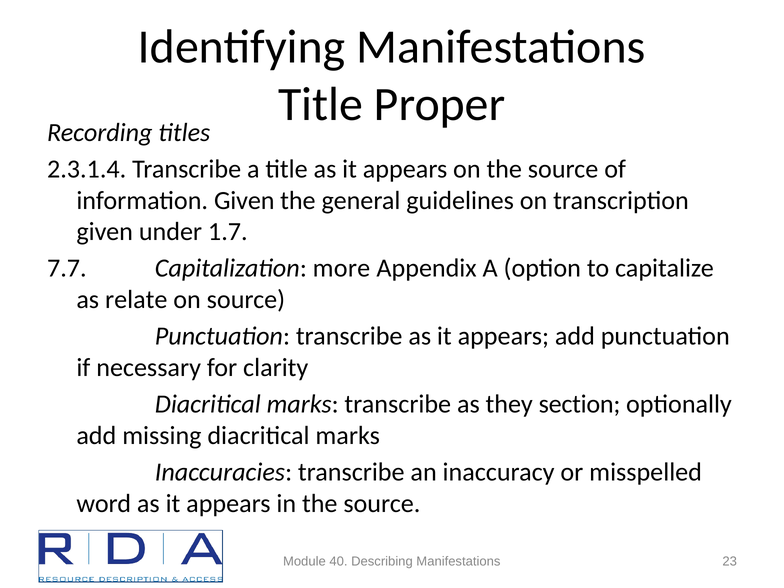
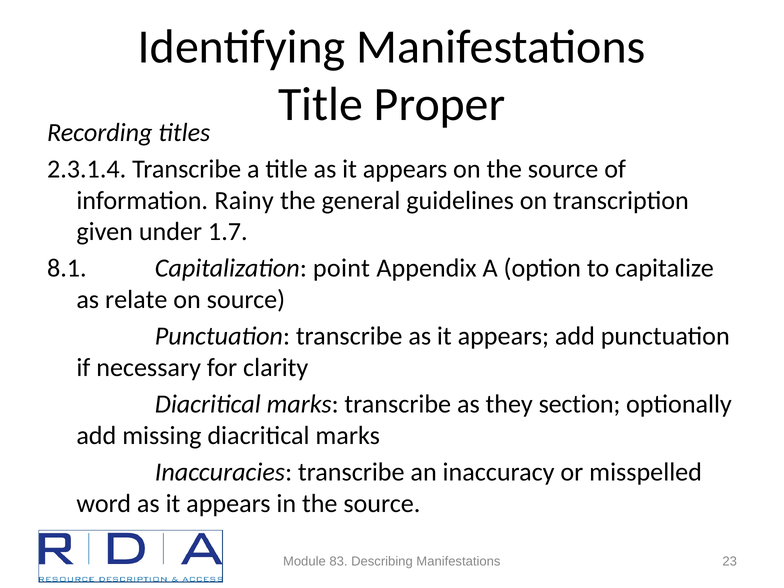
information Given: Given -> Rainy (244, 200)
7.7: 7.7 -> 8.1 (67, 268)
more: more -> point (341, 268)
40: 40 -> 83 (338, 562)
